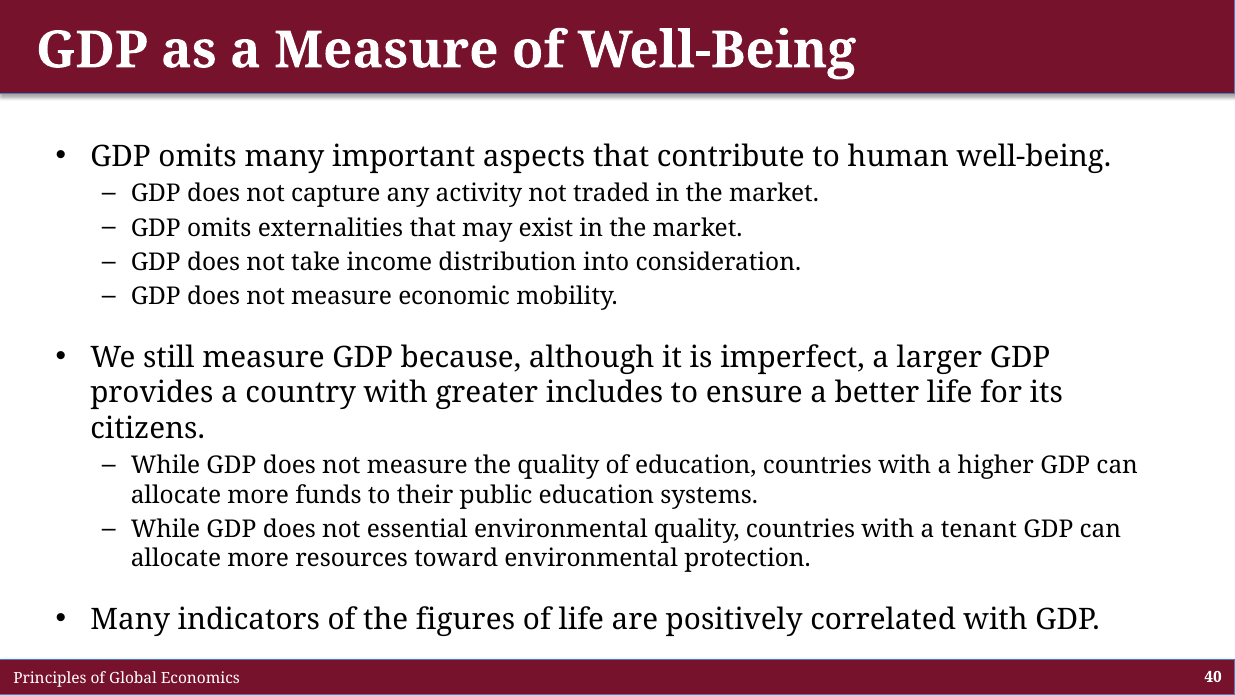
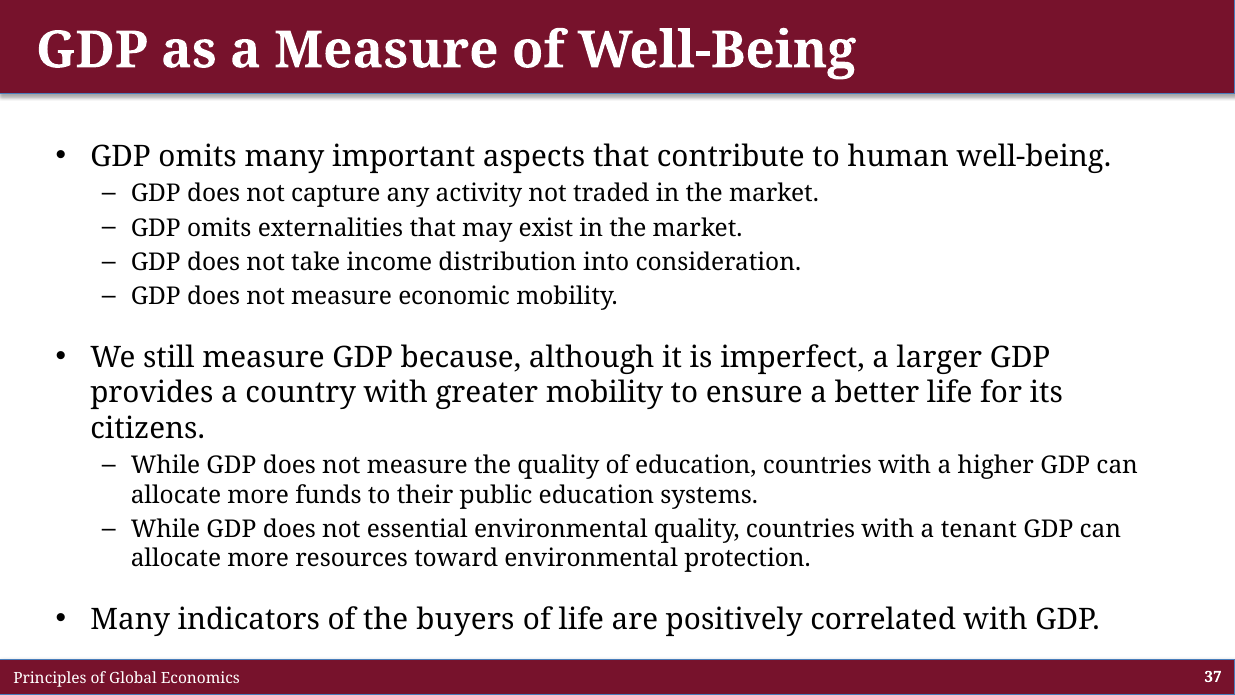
greater includes: includes -> mobility (604, 393)
figures: figures -> buyers (465, 619)
40: 40 -> 37 (1213, 677)
